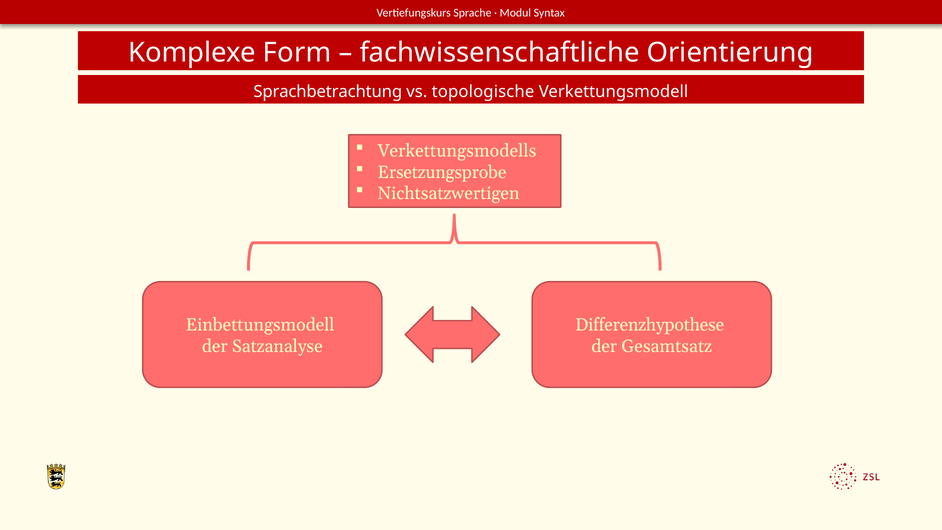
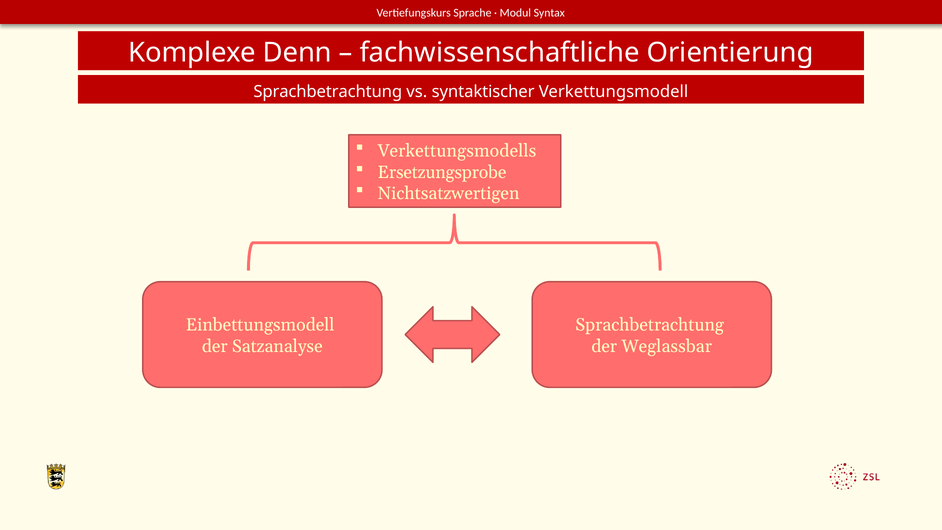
Form: Form -> Denn (297, 53)
topologische: topologische -> syntaktischer (483, 92)
Differenzhypothese: Differenzhypothese -> Sprachbetrachtung (650, 325)
Gesamtsatz: Gesamtsatz -> Weglassbar (667, 346)
